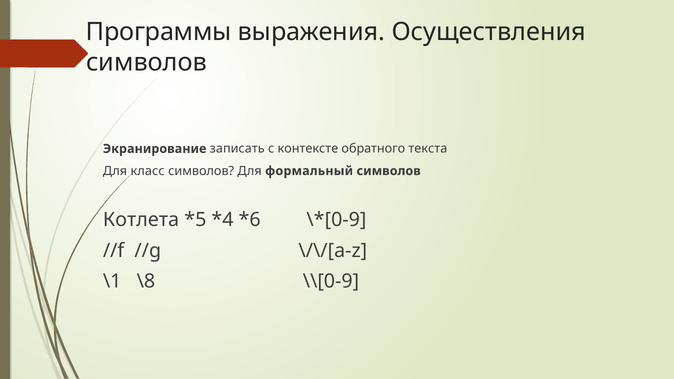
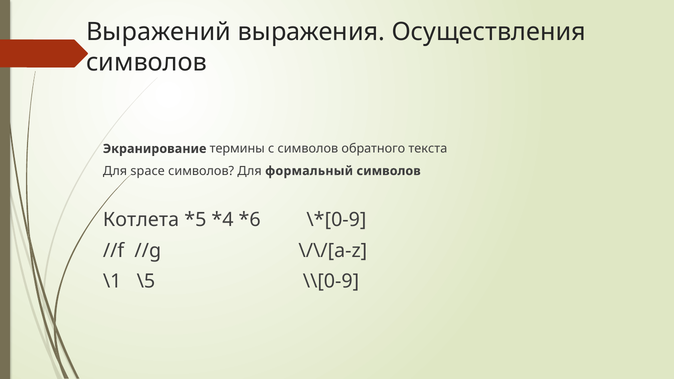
Программы: Программы -> Выражений (159, 32)
записать: записать -> термины (237, 149)
с контексте: контексте -> символов (308, 149)
класс: класс -> space (148, 171)
\8: \8 -> \5 (146, 281)
